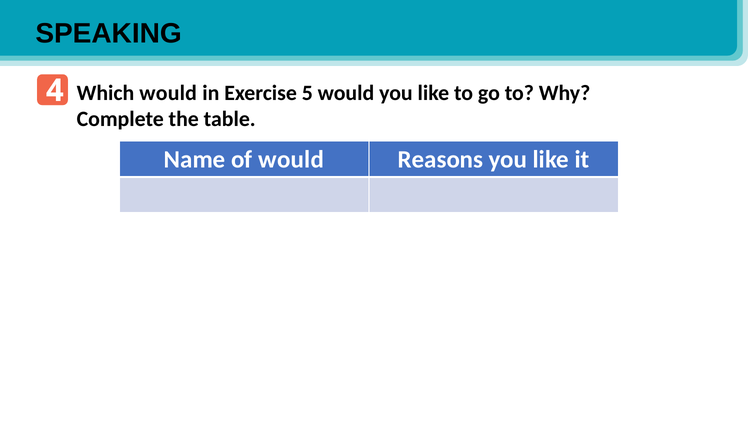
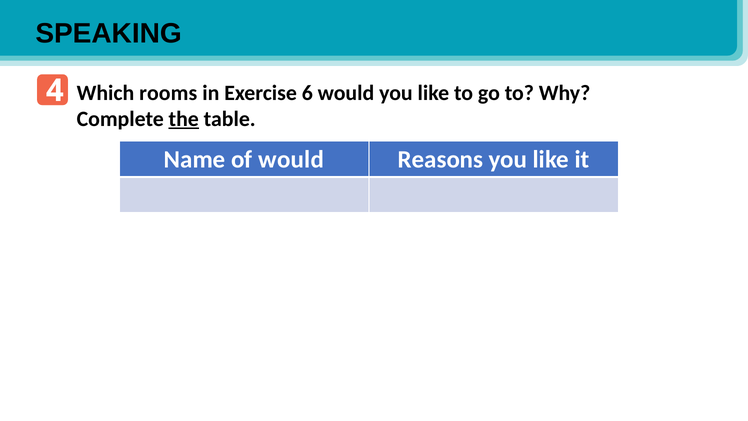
Which would: would -> rooms (168, 93)
5: 5 -> 6 (307, 93)
the underline: none -> present (184, 119)
